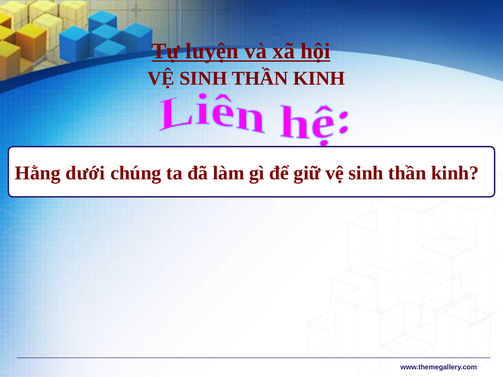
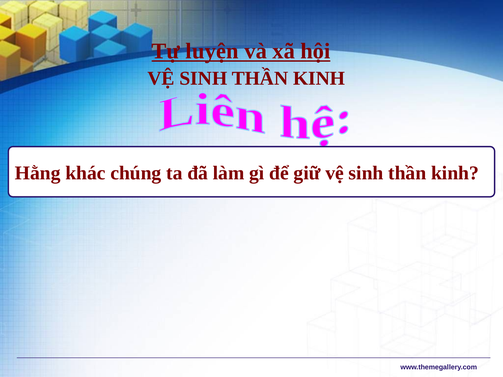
dưới: dưới -> khác (85, 173)
